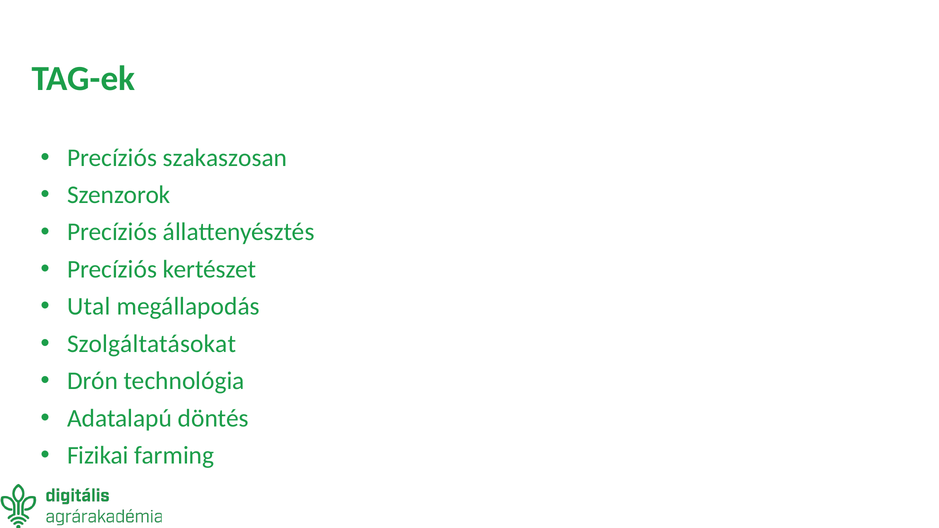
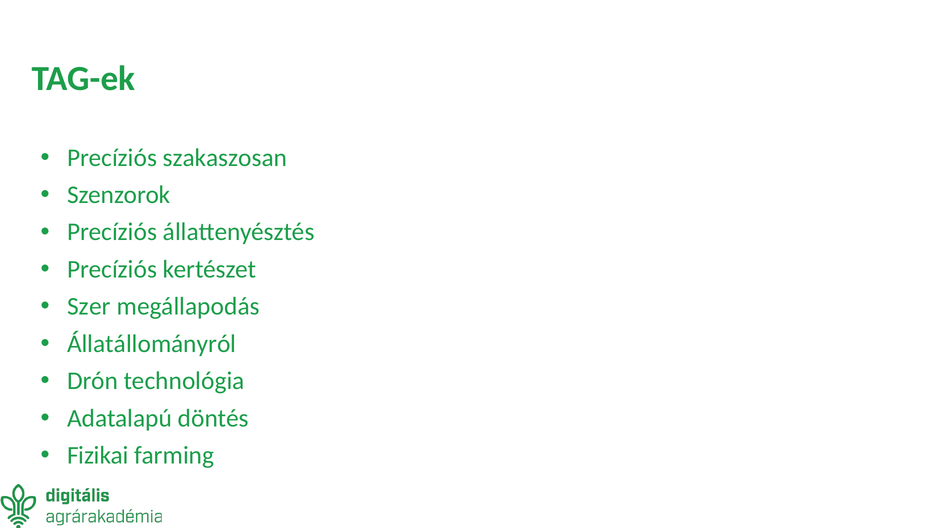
Utal: Utal -> Szer (89, 307)
Szolgáltatásokat: Szolgáltatásokat -> Állatállományról (152, 344)
